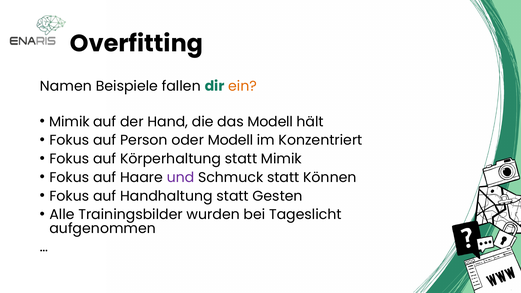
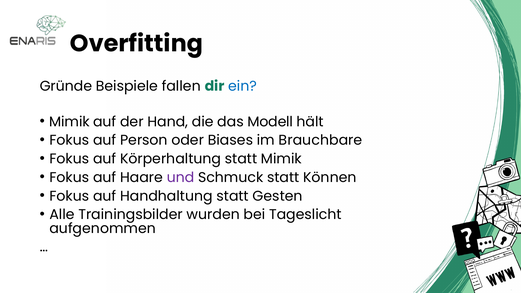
Namen: Namen -> Gründe (66, 86)
ein colour: orange -> blue (243, 86)
oder Modell: Modell -> Biases (230, 140)
Konzentriert: Konzentriert -> Brauchbare (321, 140)
